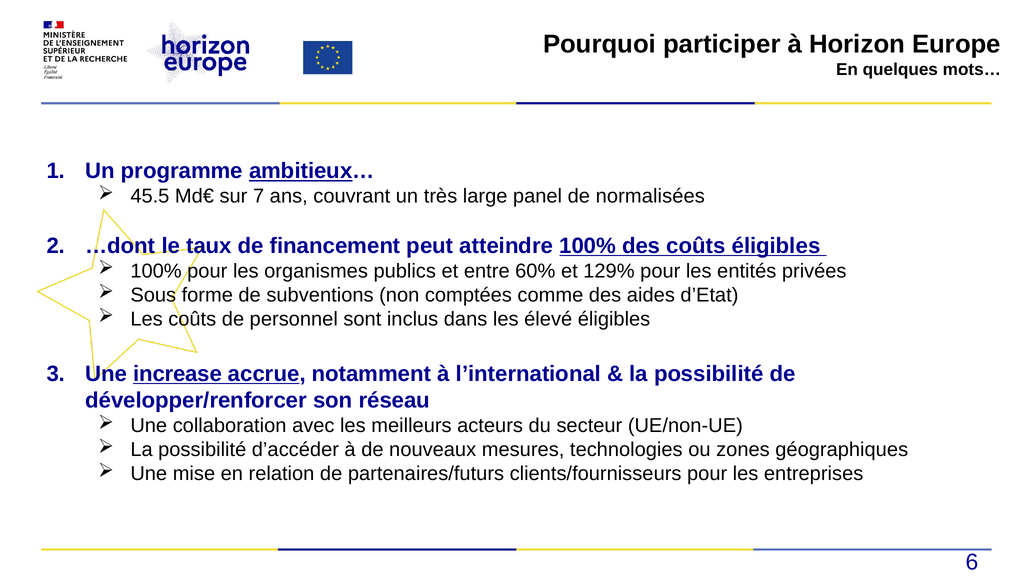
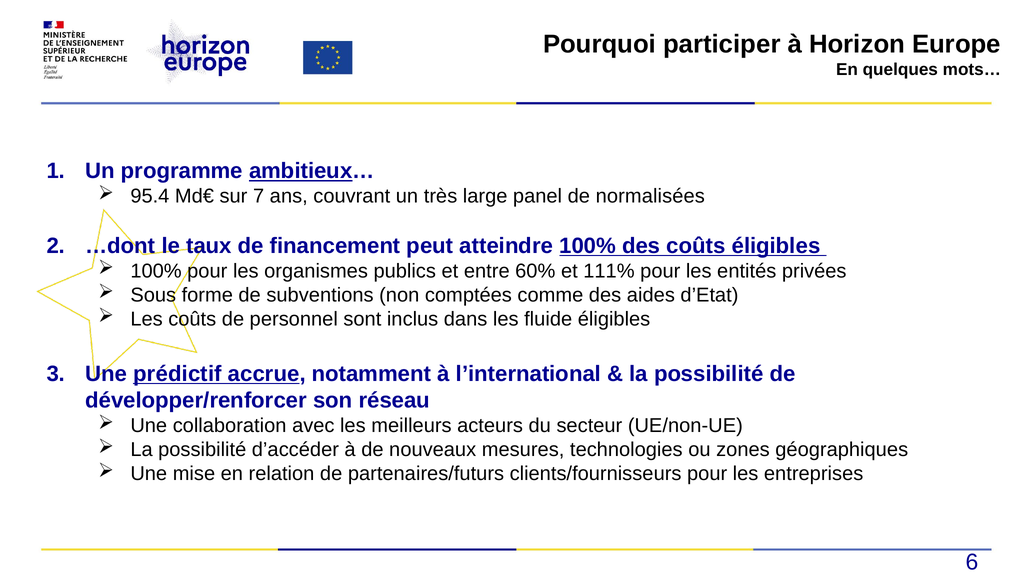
45.5: 45.5 -> 95.4 (150, 196)
129%: 129% -> 111% (609, 271)
élevé: élevé -> fluide (548, 319)
increase: increase -> prédictif (177, 374)
